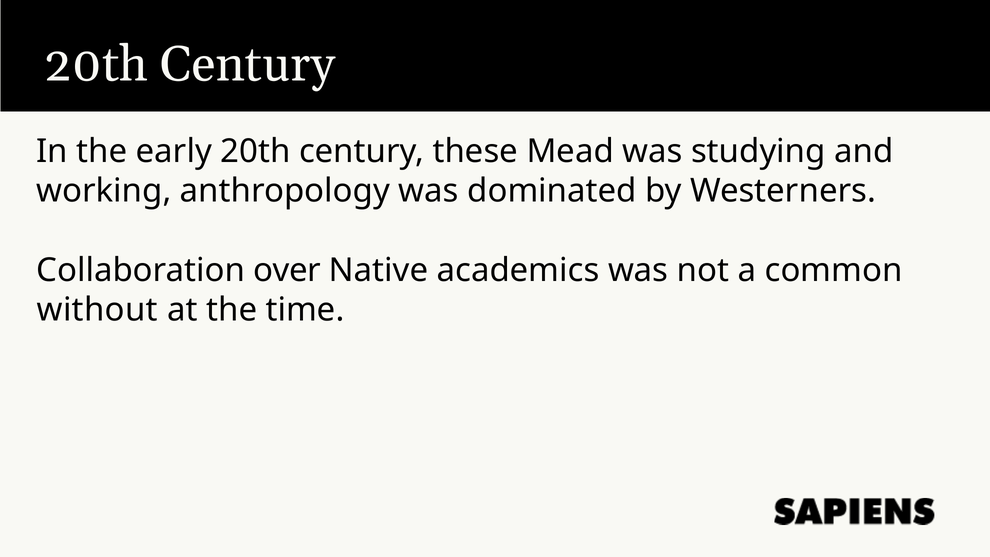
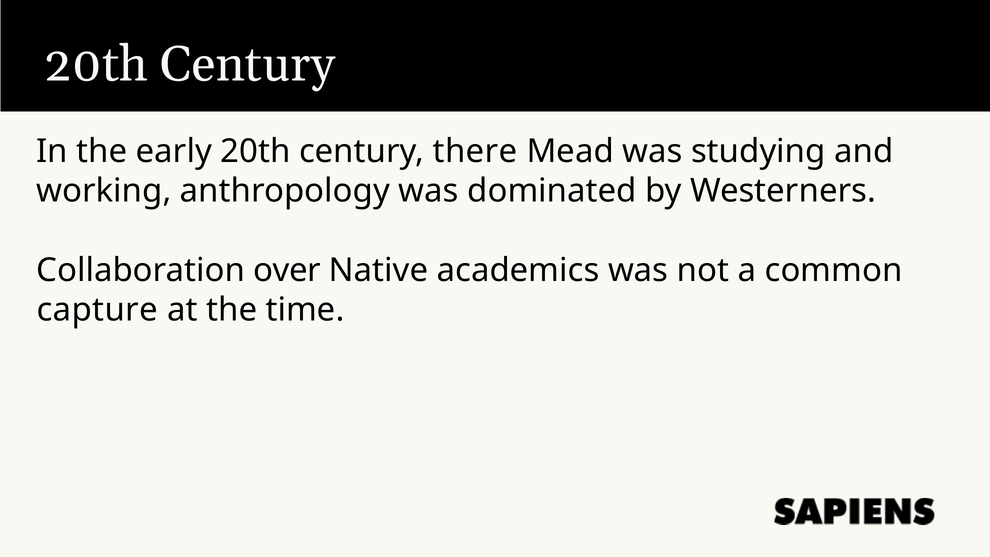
these: these -> there (475, 151)
without: without -> capture (97, 310)
